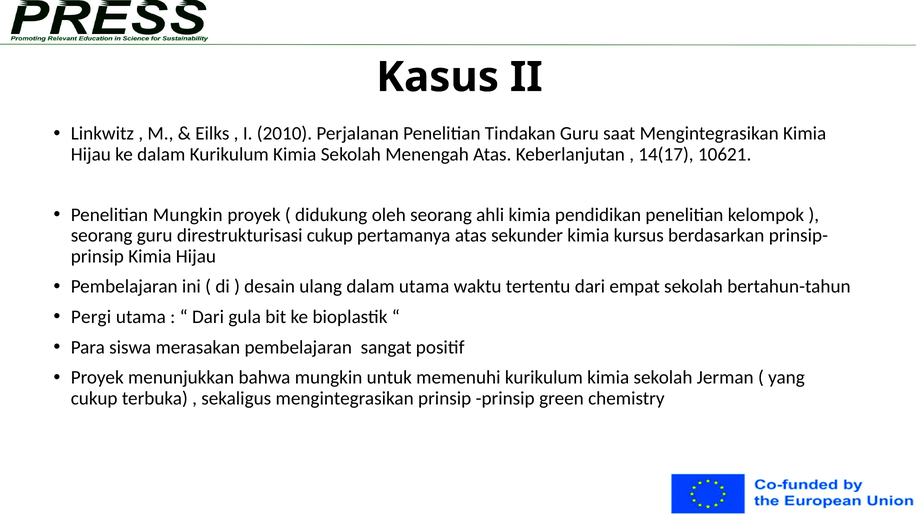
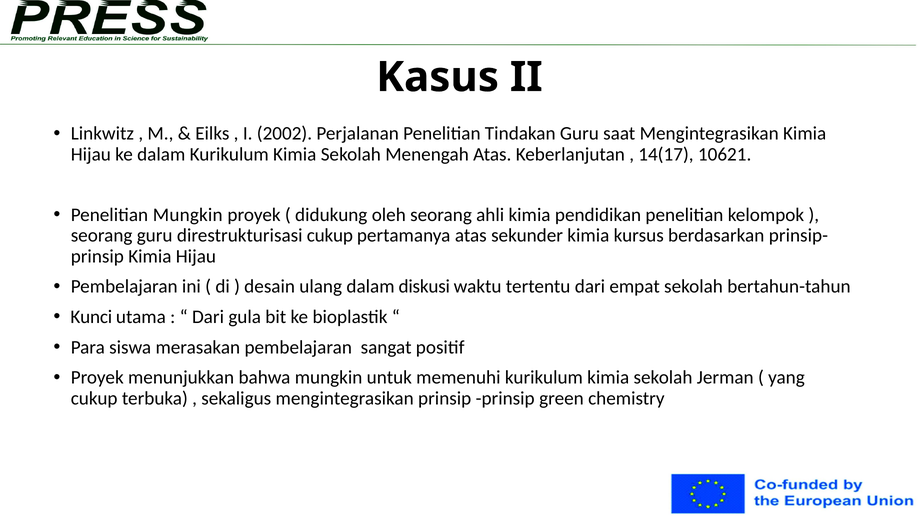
2010: 2010 -> 2002 (284, 134)
dalam utama: utama -> diskusi (424, 287)
Pergi: Pergi -> Kunci (91, 317)
